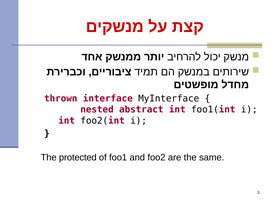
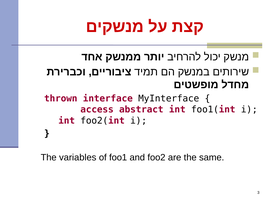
nested: nested -> access (97, 110)
protected: protected -> variables (78, 157)
